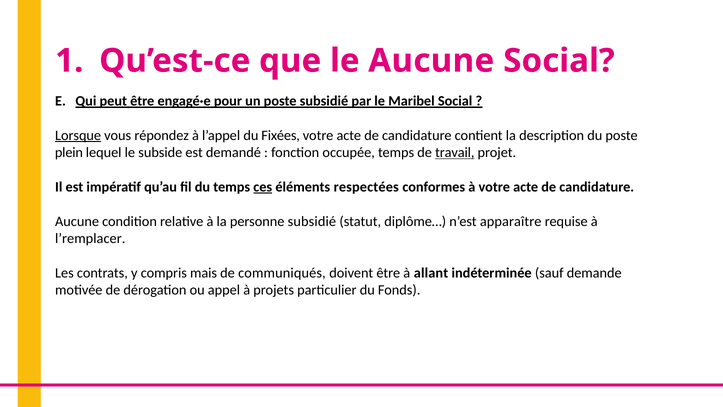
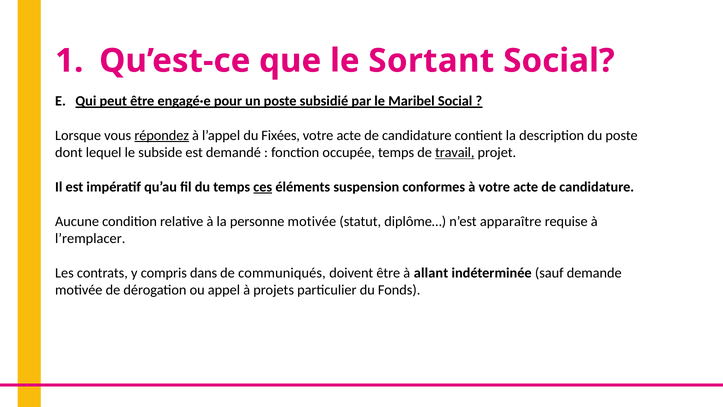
le Aucune: Aucune -> Sortant (431, 61)
Lorsque underline: present -> none (78, 135)
répondez underline: none -> present (162, 135)
plein: plein -> dont (69, 152)
respectées: respectées -> suspension (366, 187)
personne subsidié: subsidié -> motivée (312, 221)
mais: mais -> dans (204, 273)
